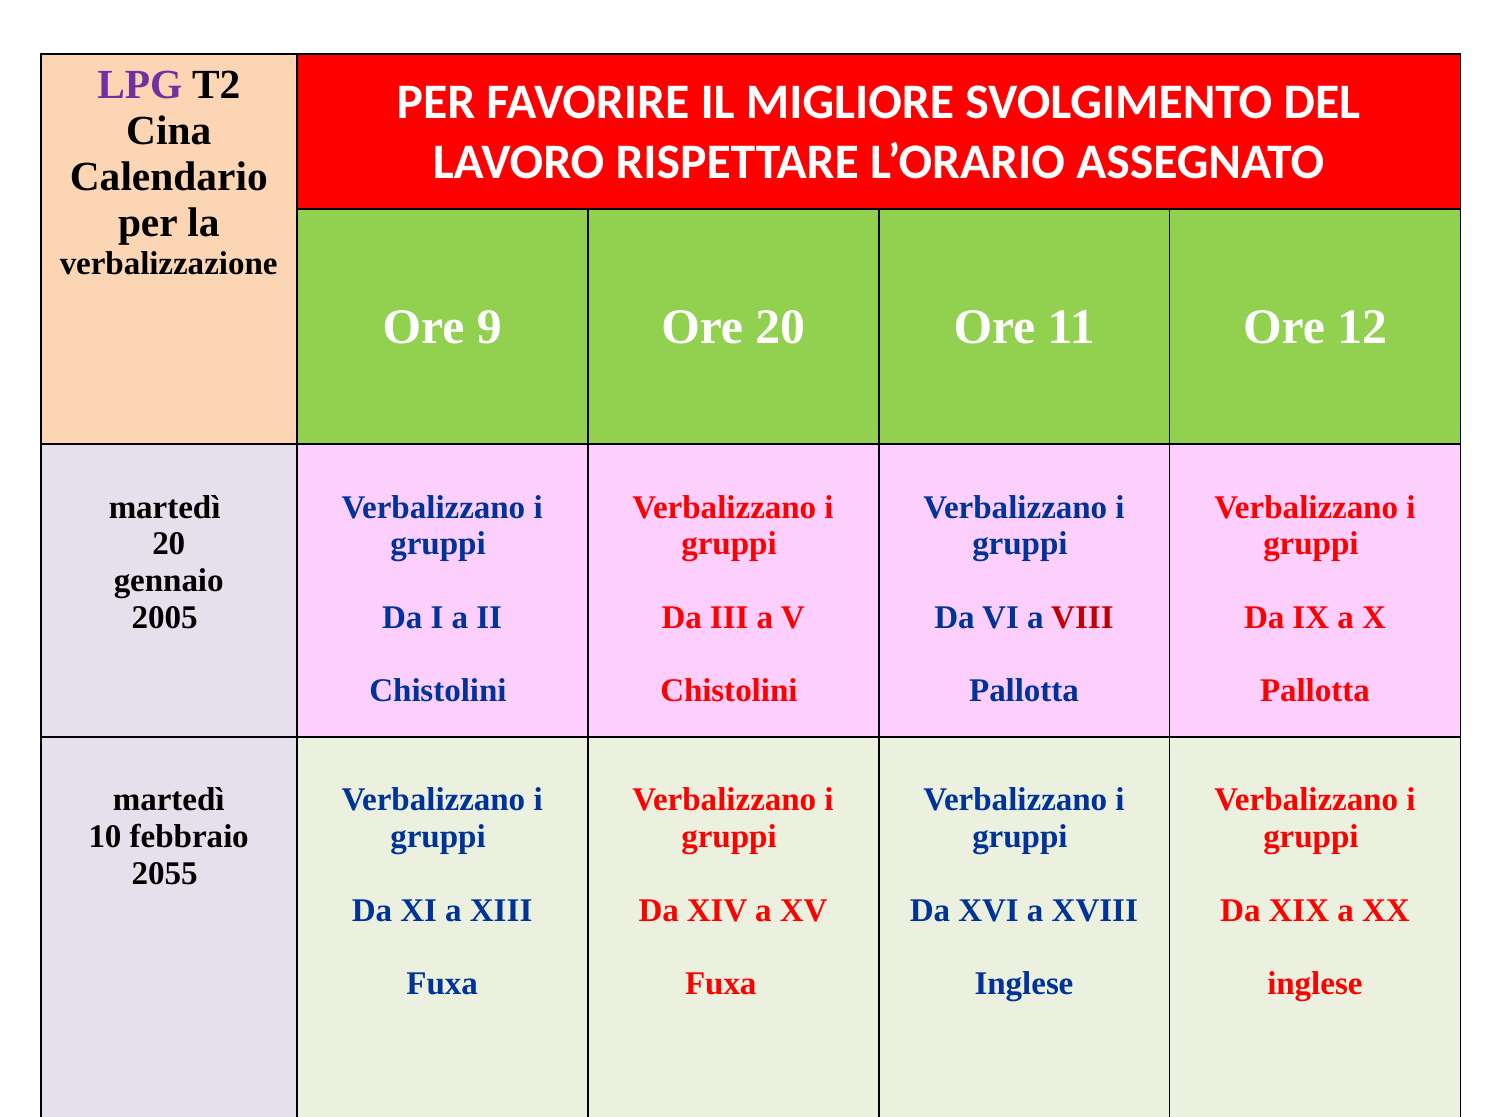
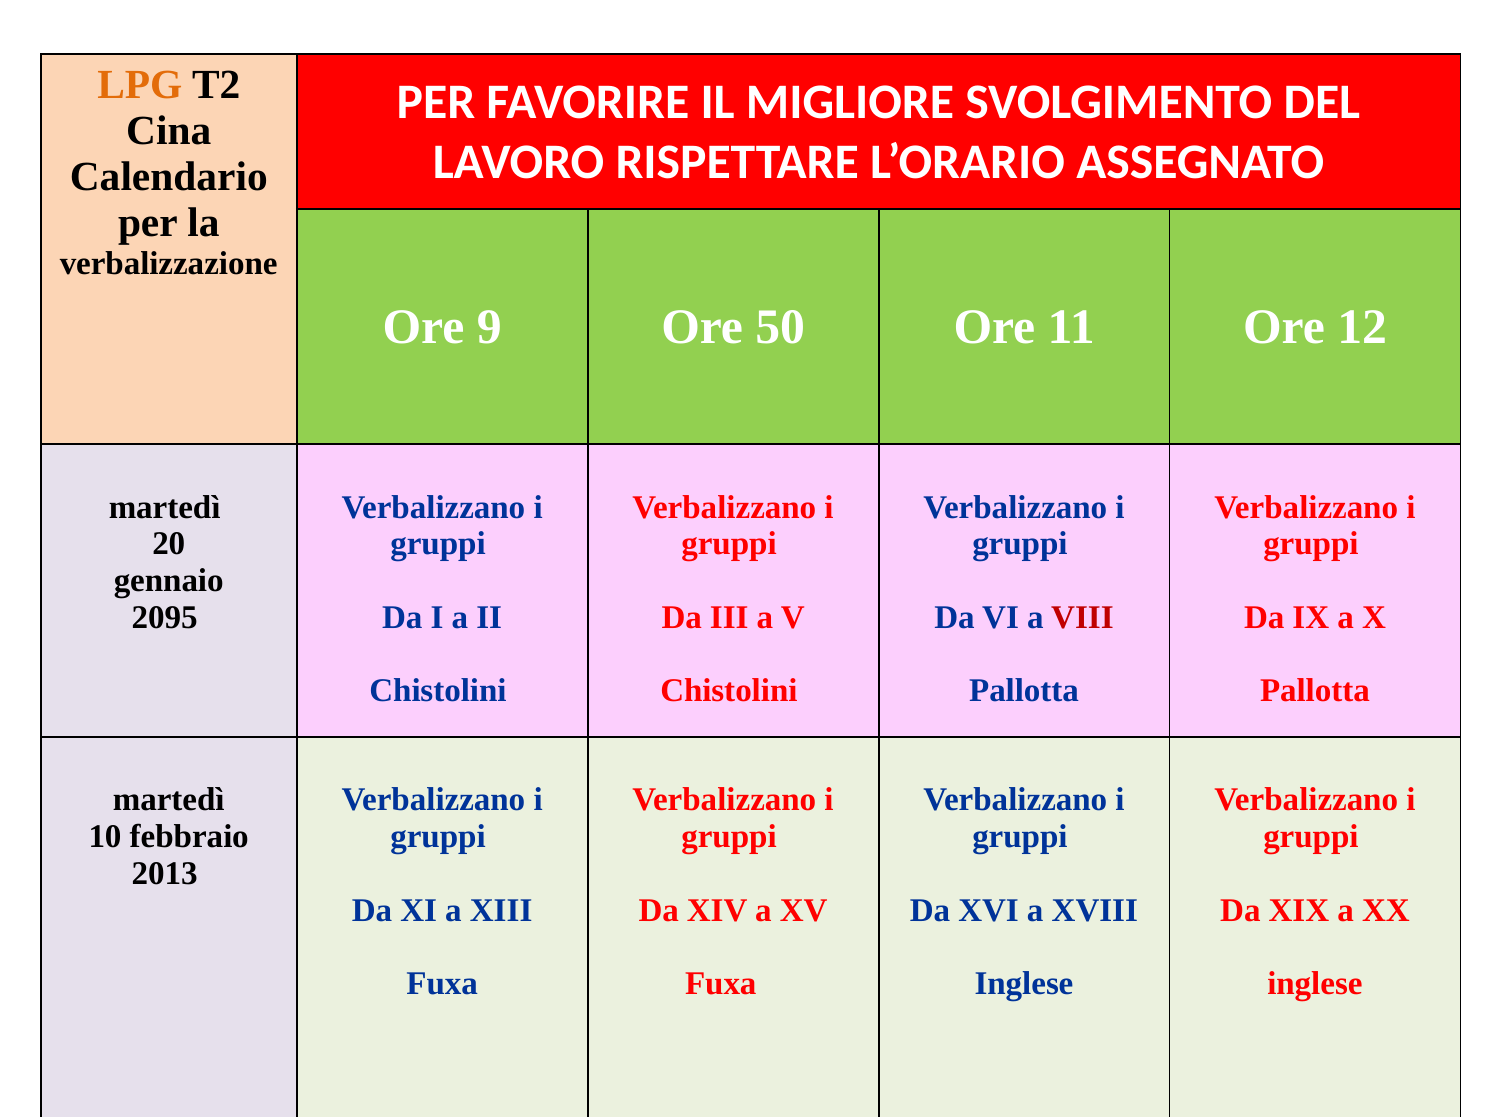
LPG colour: purple -> orange (140, 85)
Ore 20: 20 -> 50 (780, 327)
2005: 2005 -> 2095 (165, 618)
2055: 2055 -> 2013 (165, 874)
